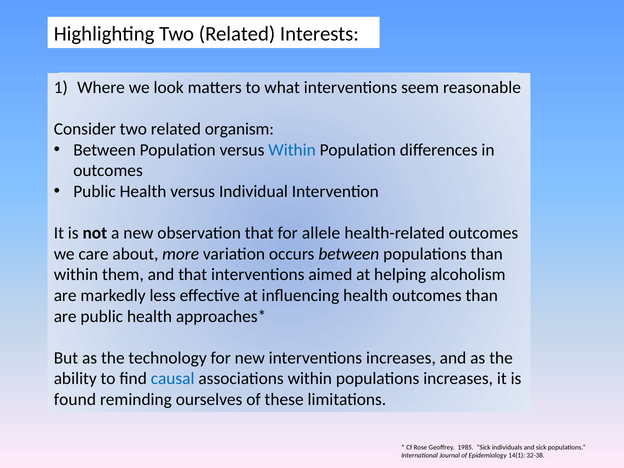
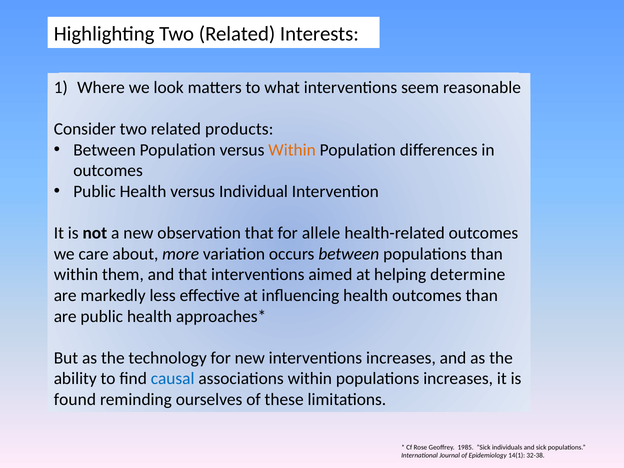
organism: organism -> products (239, 129)
Within colour: blue -> orange (292, 150)
alcoholism: alcoholism -> determine (468, 275)
